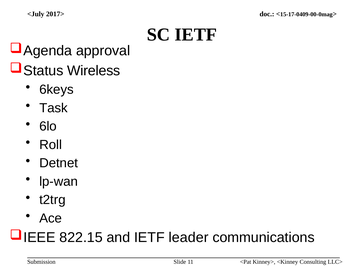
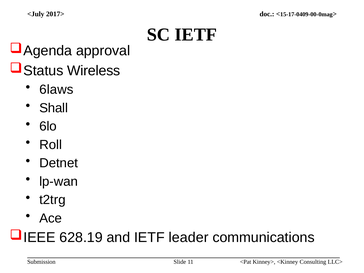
6keys: 6keys -> 6laws (56, 90)
Task: Task -> Shall (54, 108)
822.15: 822.15 -> 628.19 (81, 238)
